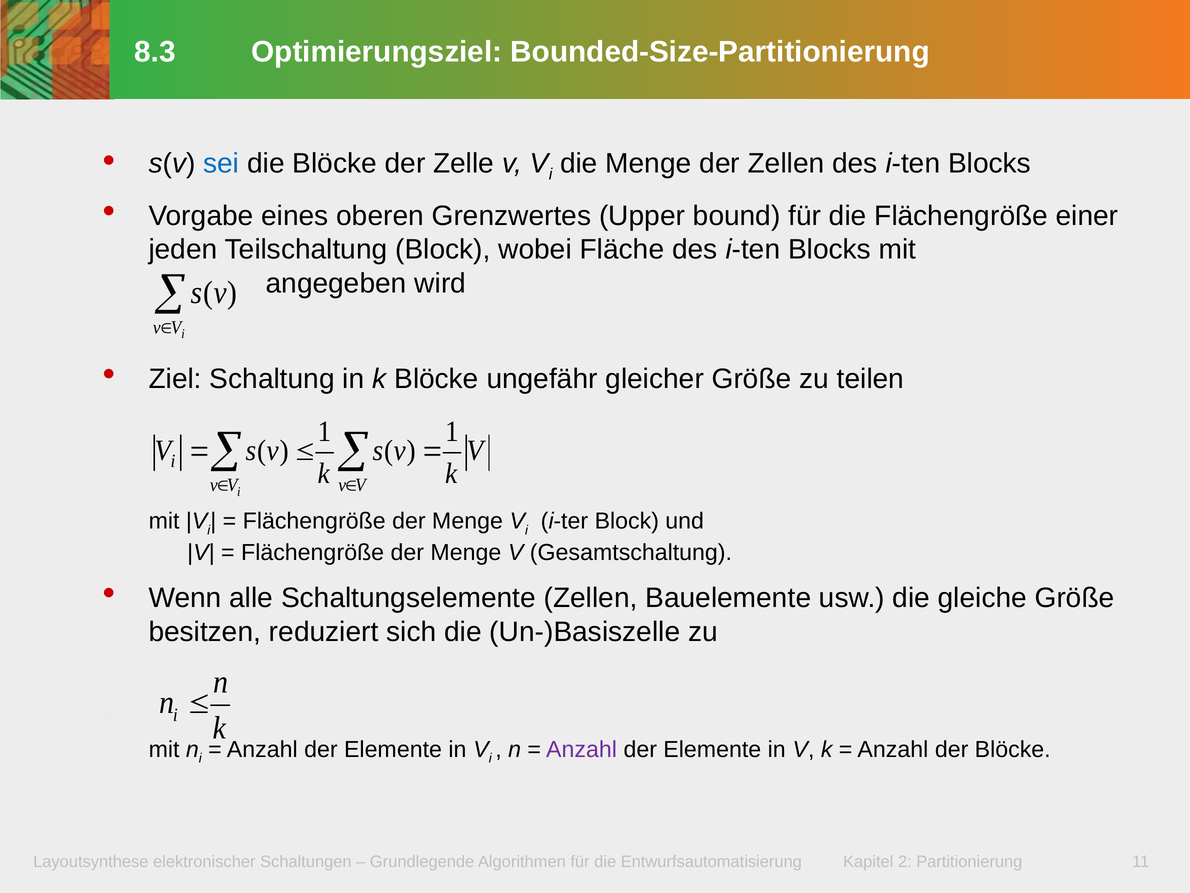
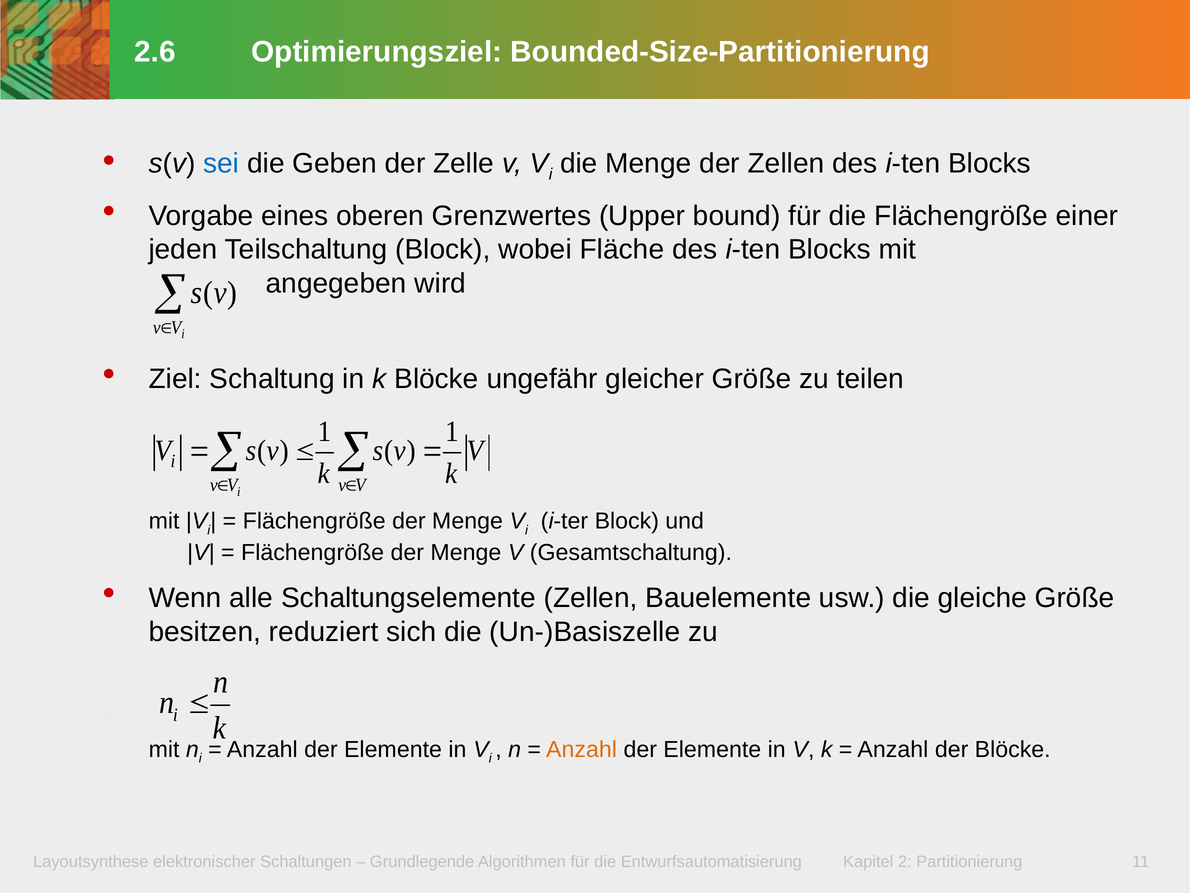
8.3: 8.3 -> 2.6 (155, 52)
die Blöcke: Blöcke -> Geben (335, 163)
Anzahl colour: purple -> orange (582, 749)
